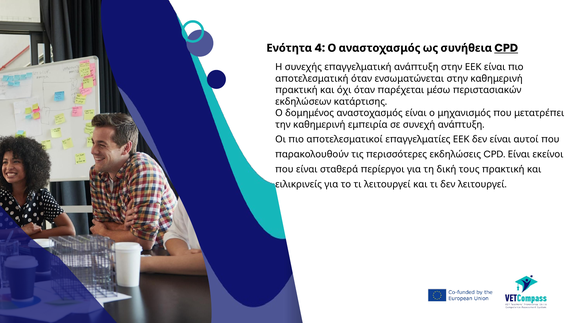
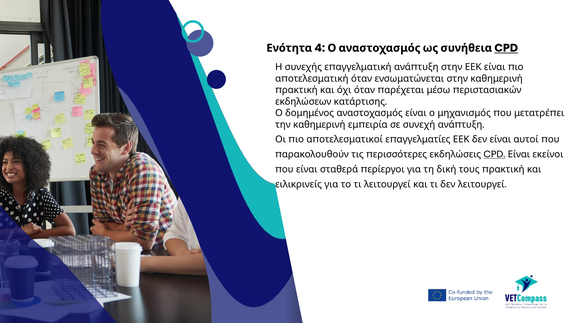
CPD underline: none -> present (494, 154)
